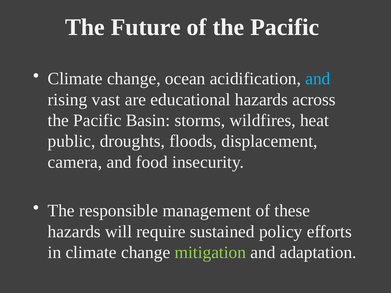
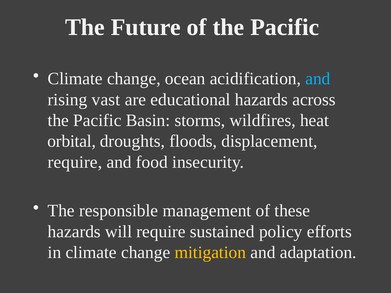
public: public -> orbital (72, 141)
camera: camera -> require (75, 162)
mitigation colour: light green -> yellow (210, 253)
